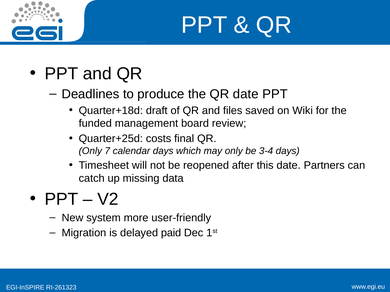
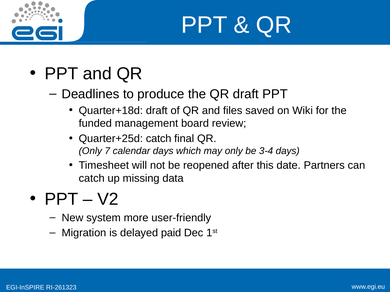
QR date: date -> draft (246, 94)
Quarter+25d costs: costs -> catch (159, 139)
